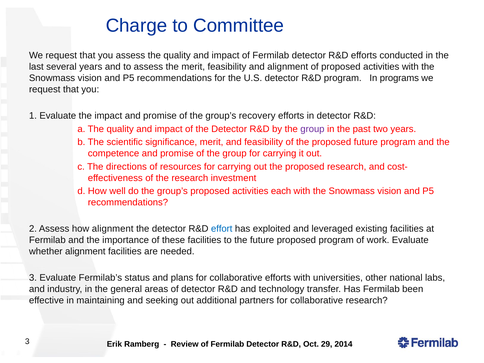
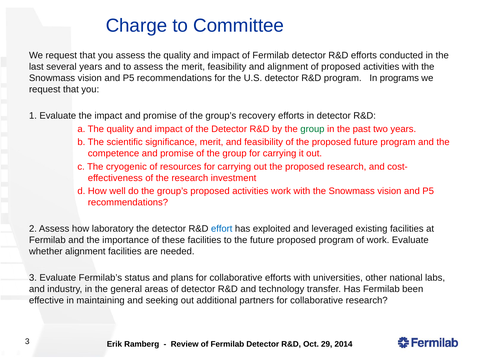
group colour: purple -> green (312, 129)
directions: directions -> cryogenic (126, 167)
activities each: each -> work (281, 191)
how alignment: alignment -> laboratory (113, 229)
